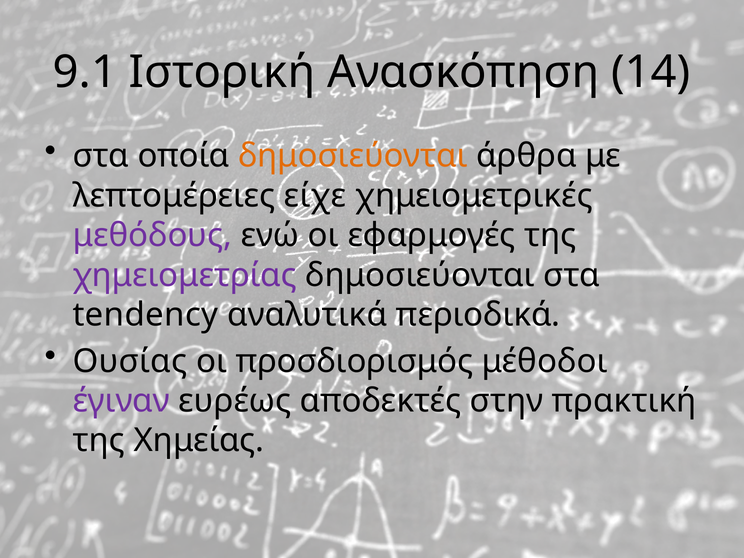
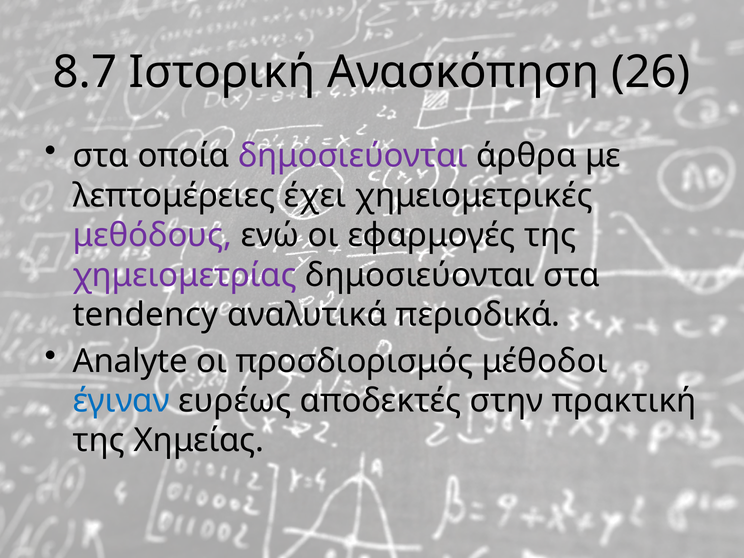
9.1: 9.1 -> 8.7 (85, 72)
14: 14 -> 26 (651, 72)
δημοσιεύονται colour: orange -> purple (353, 156)
είχε: είχε -> έχει (315, 196)
Ουσίας: Ουσίας -> Analyte (130, 361)
έγιναν colour: purple -> blue (121, 401)
